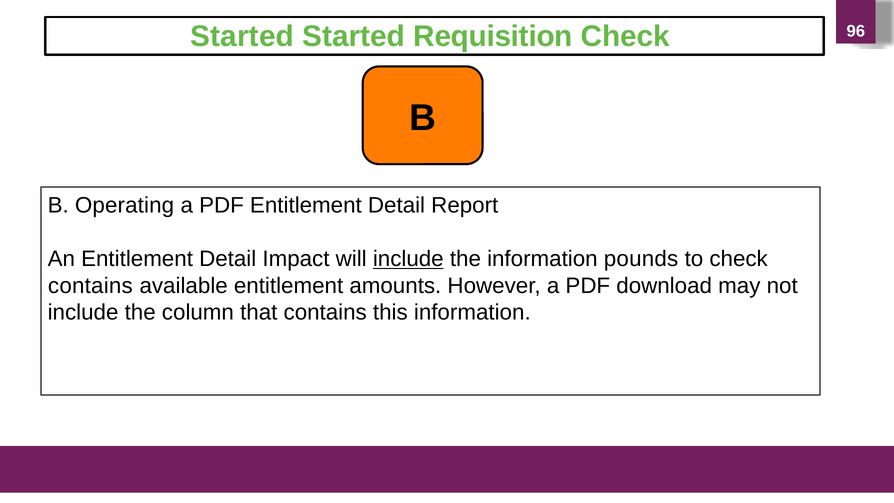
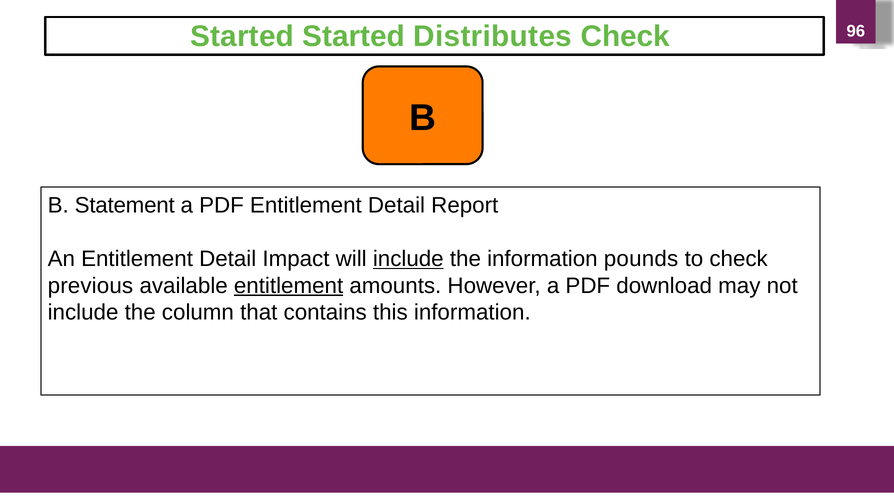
Requisition: Requisition -> Distributes (493, 36)
Operating: Operating -> Statement (125, 205)
contains: contains -> previous (90, 286)
entitlement underline: none -> present (289, 286)
